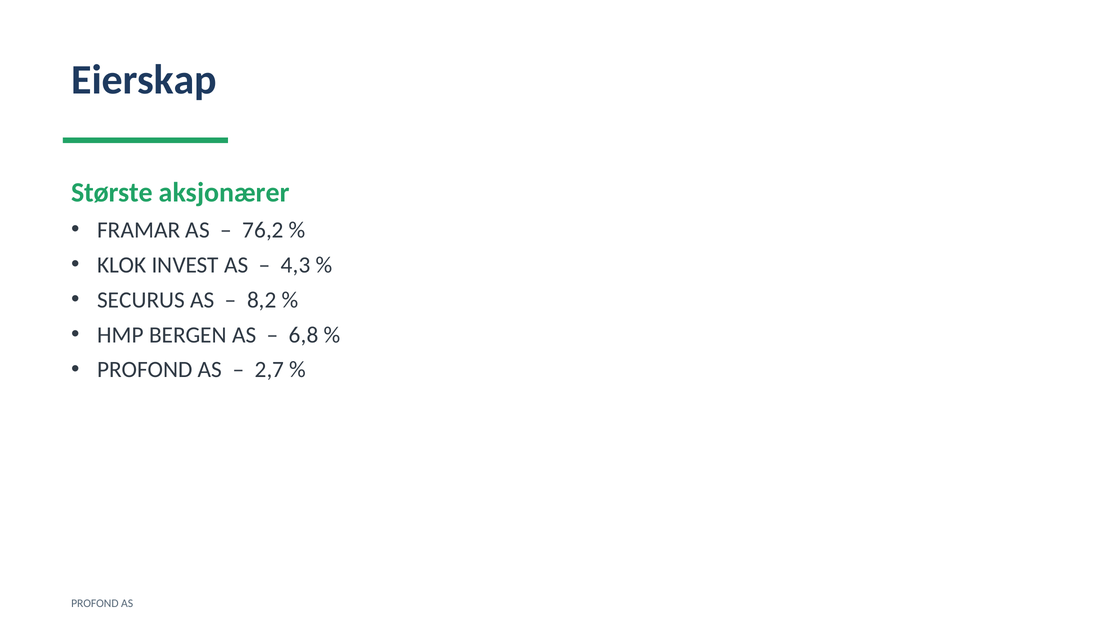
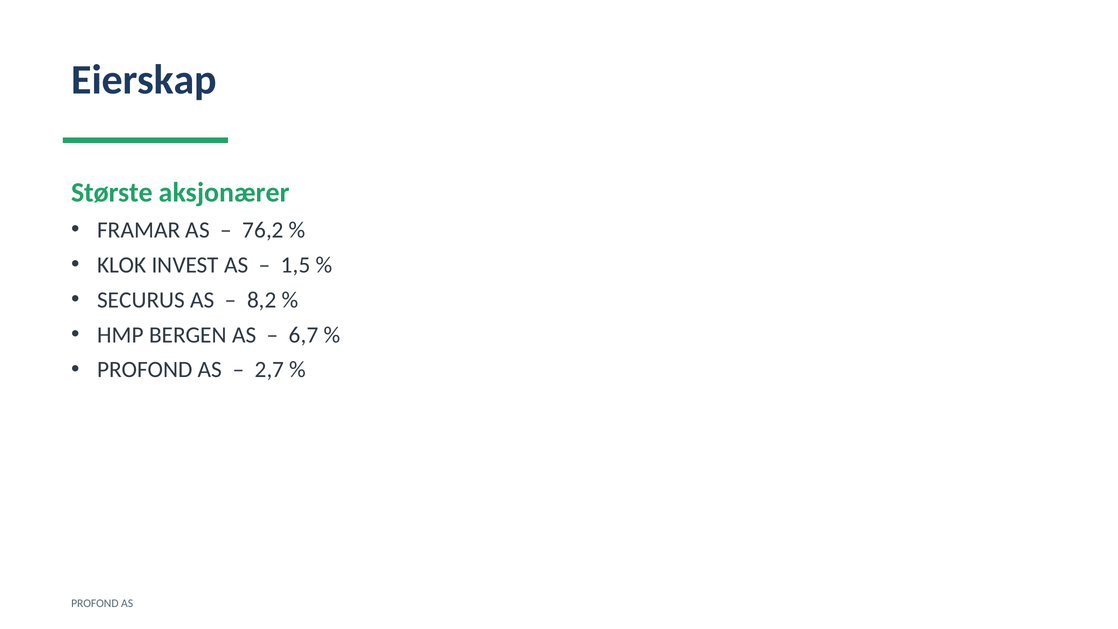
4,3: 4,3 -> 1,5 (296, 265)
6,8: 6,8 -> 6,7 (304, 335)
